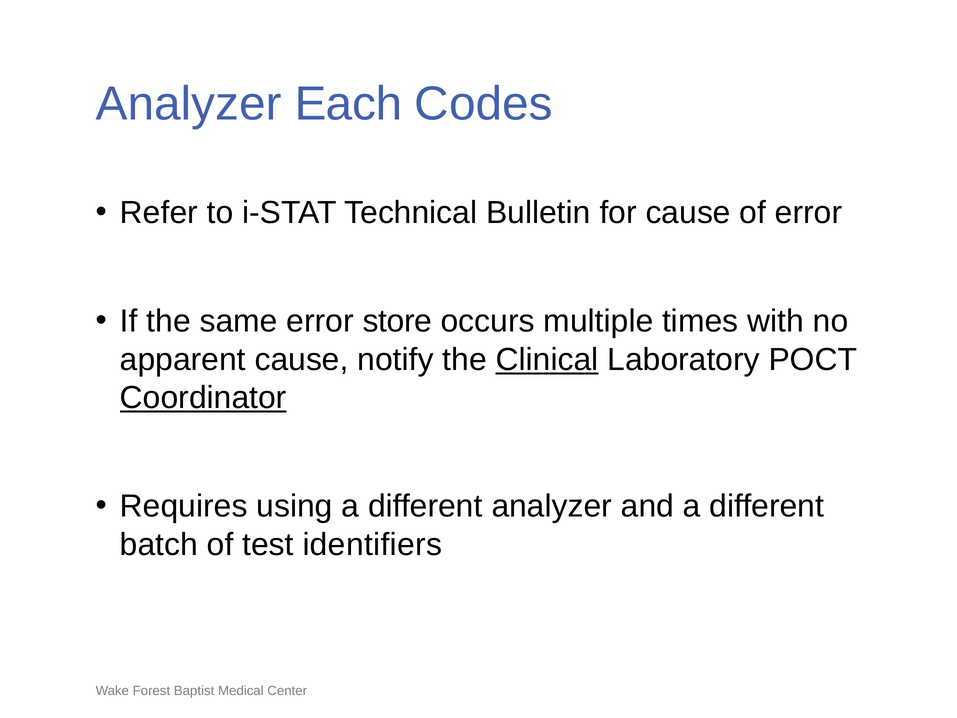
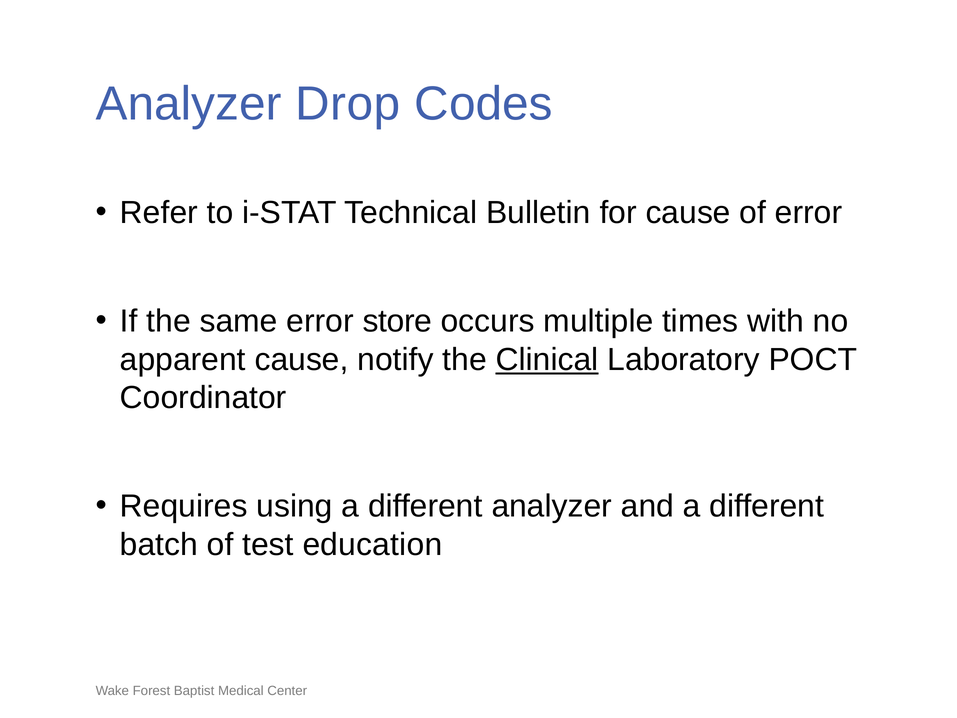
Each: Each -> Drop (348, 104)
Coordinator underline: present -> none (203, 398)
identifiers: identifiers -> education (372, 544)
